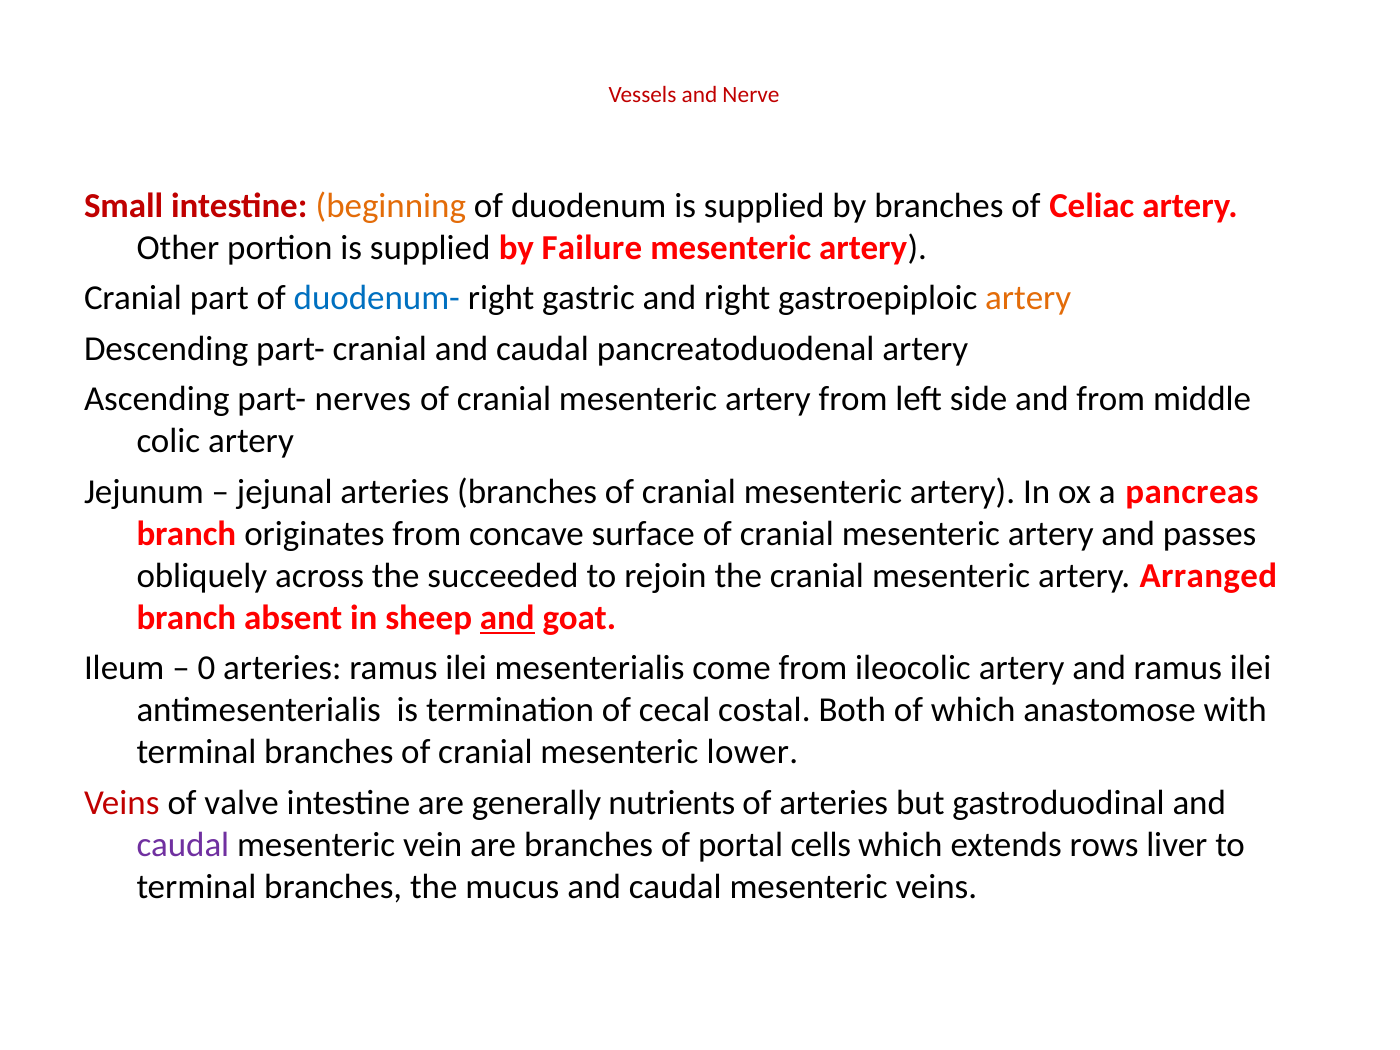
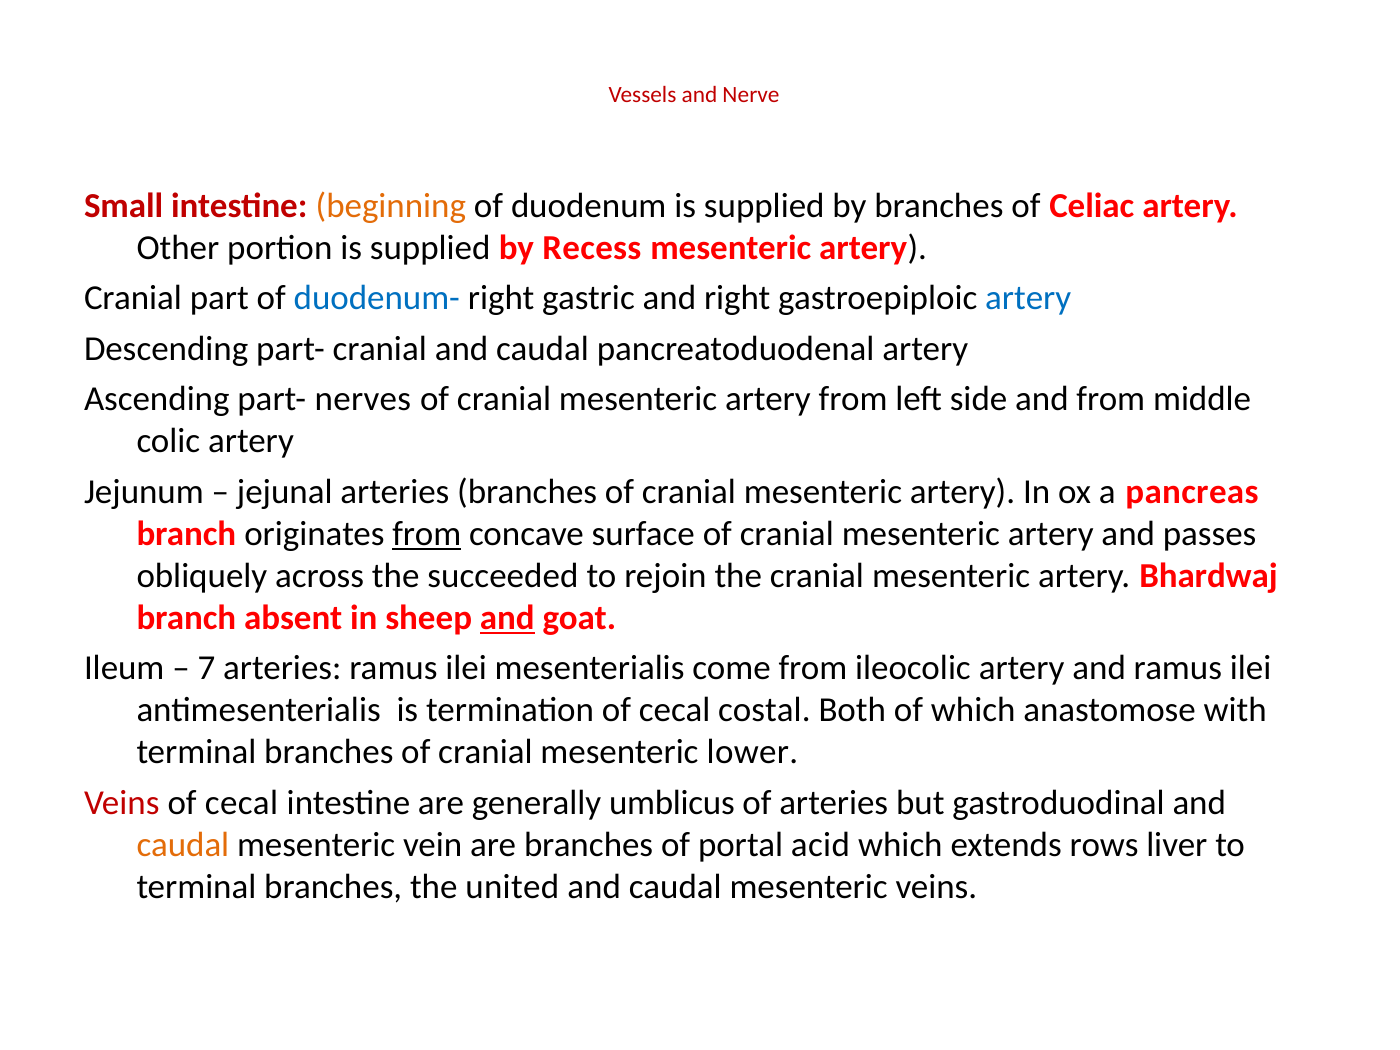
Failure: Failure -> Recess (592, 247)
artery colour: orange -> blue (1028, 298)
from underline: none -> present (427, 534)
Arranged: Arranged -> Bhardwaj (1209, 576)
0: 0 -> 7 (207, 668)
Veins of valve: valve -> cecal (241, 803)
nutrients: nutrients -> umblicus (672, 803)
caudal colour: purple -> orange (183, 845)
cells: cells -> acid (820, 845)
mucus: mucus -> united (512, 887)
